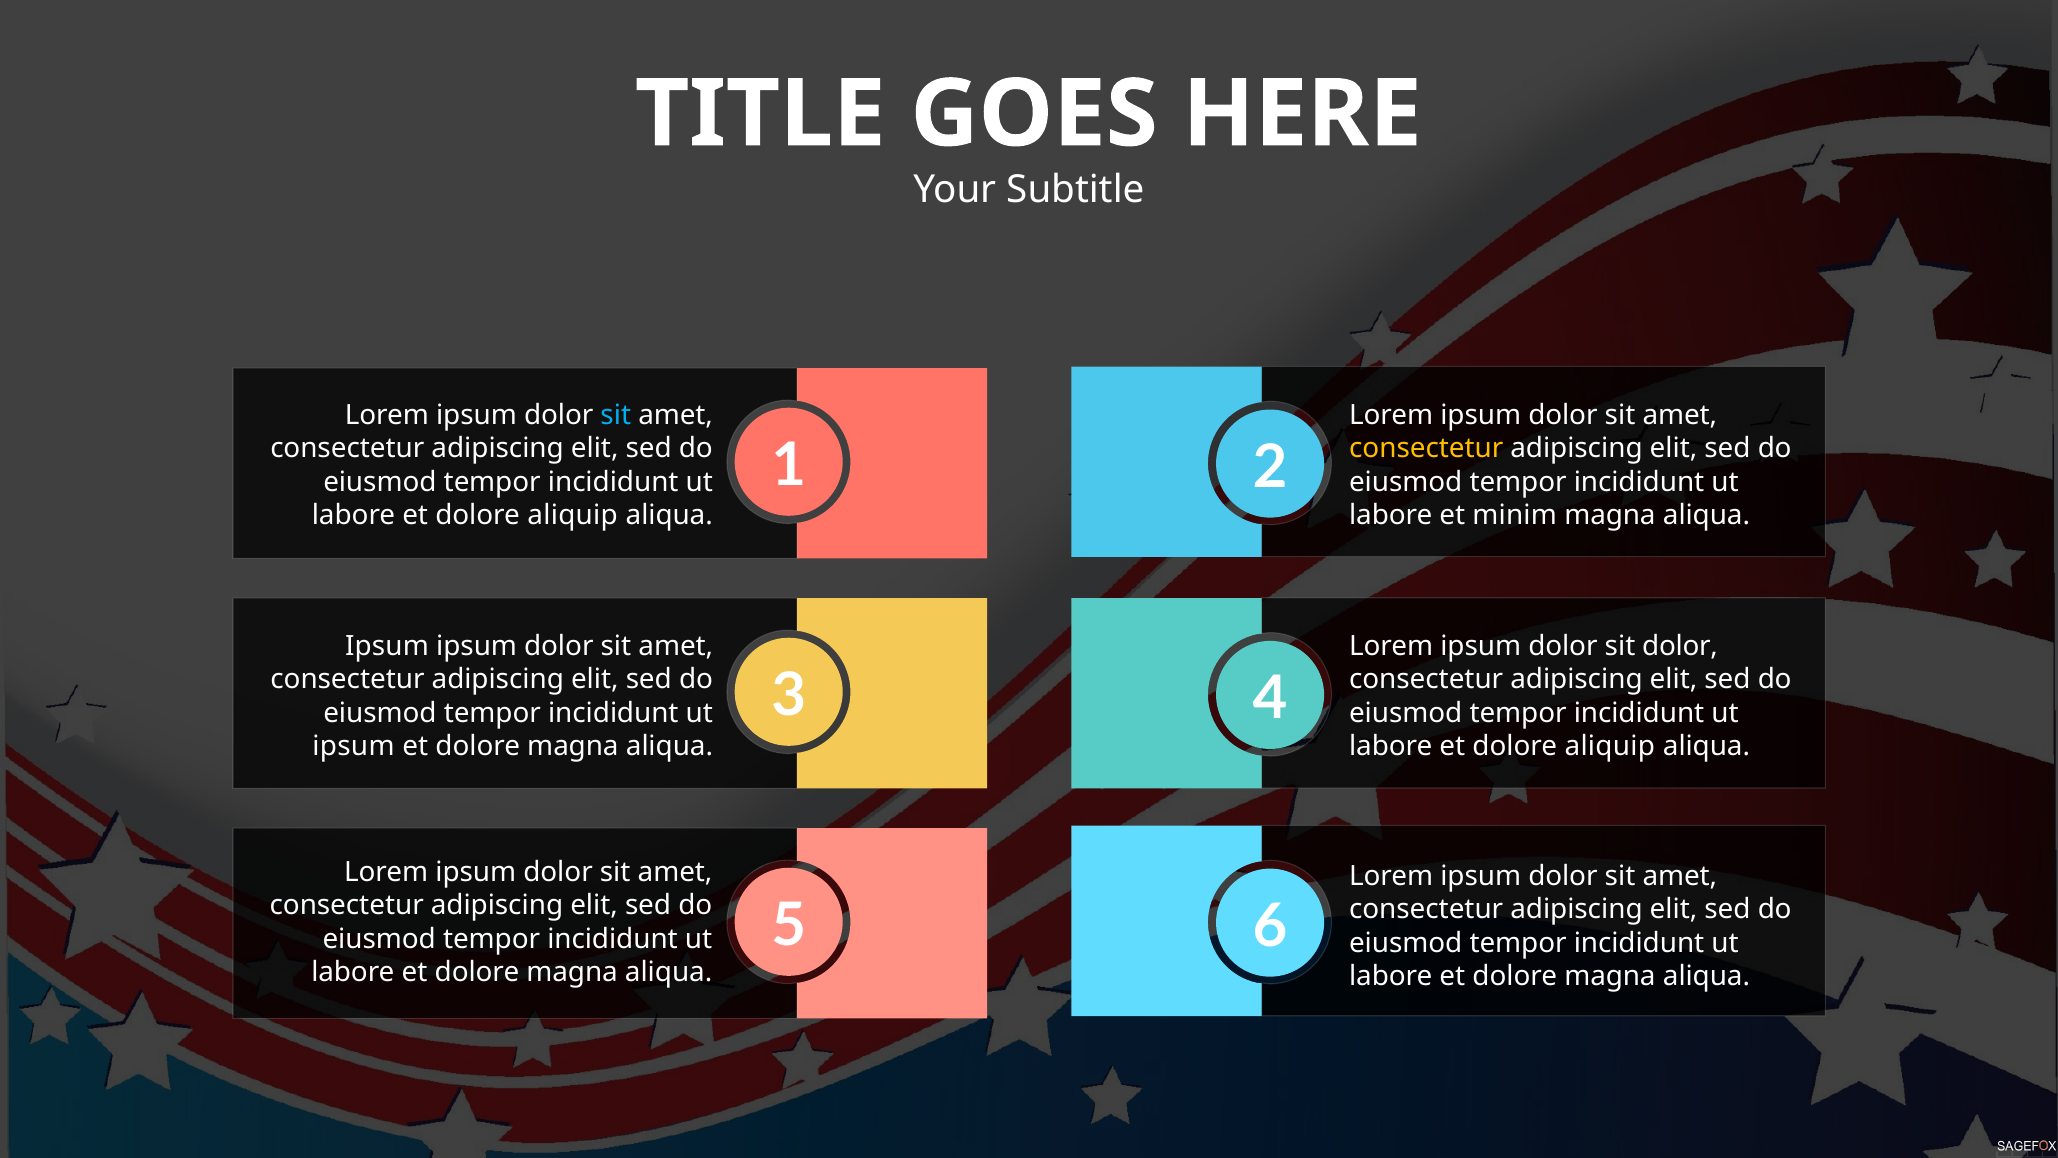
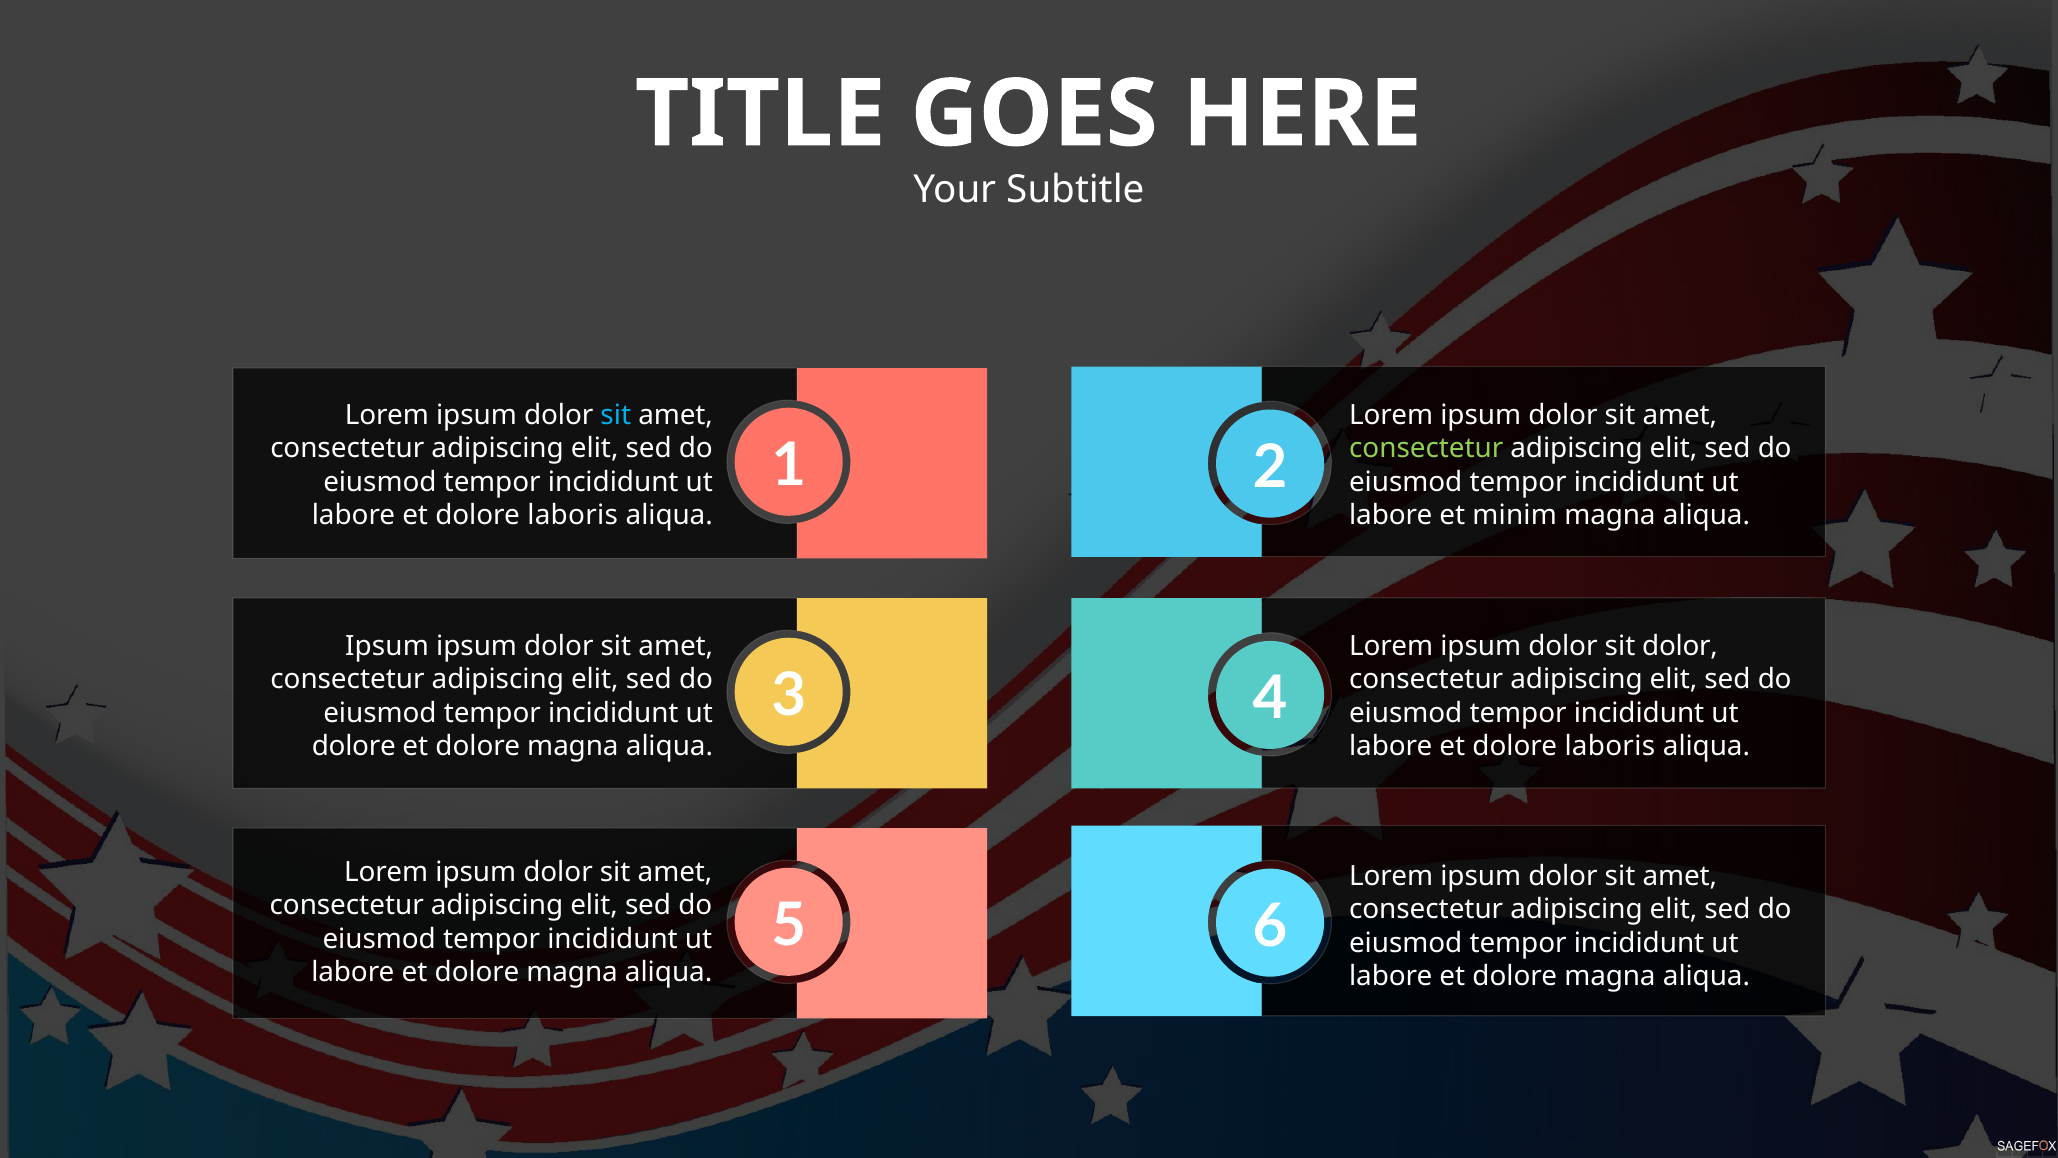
consectetur colour: yellow -> light green (1426, 448)
aliquip: aliquip -> laboris (573, 515)
ipsum: ipsum -> dolore (354, 746)
aliquip: aliquip -> laboris (1610, 746)
